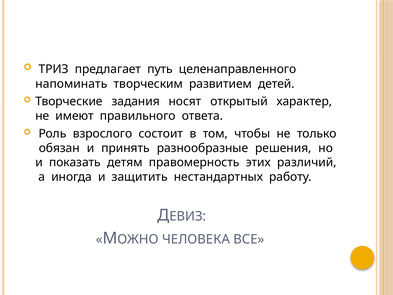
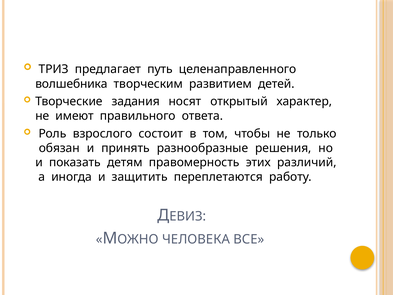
напоминать: напоминать -> волшебника (71, 84)
нестандартных: нестандартных -> переплетаются (218, 177)
